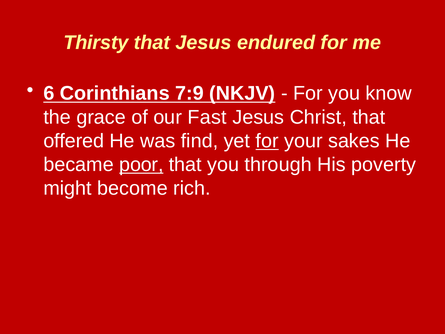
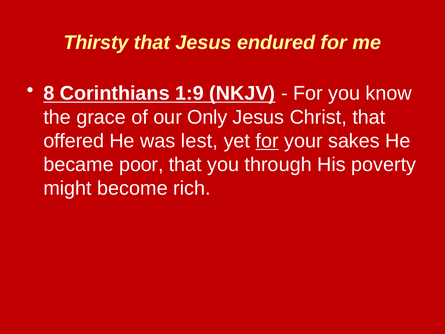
6: 6 -> 8 (49, 93)
7:9: 7:9 -> 1:9 (189, 93)
Fast: Fast -> Only (207, 117)
find: find -> lest (199, 141)
poor underline: present -> none (141, 165)
